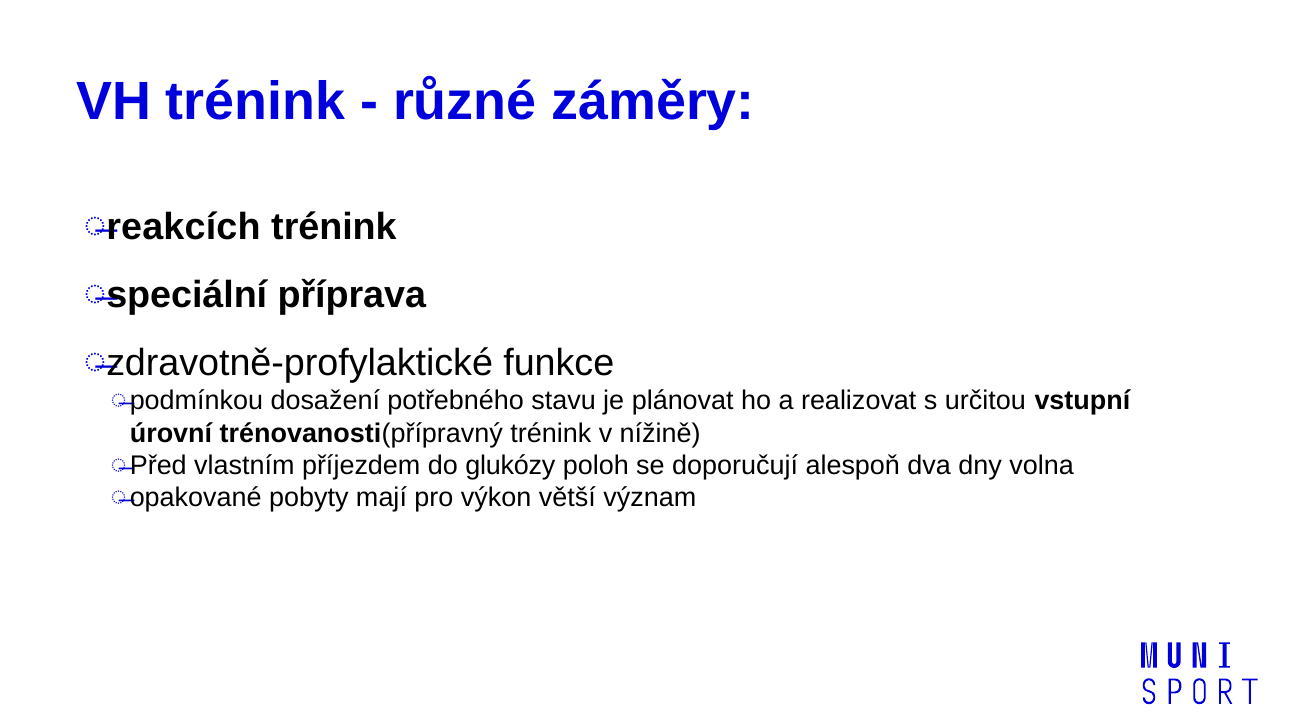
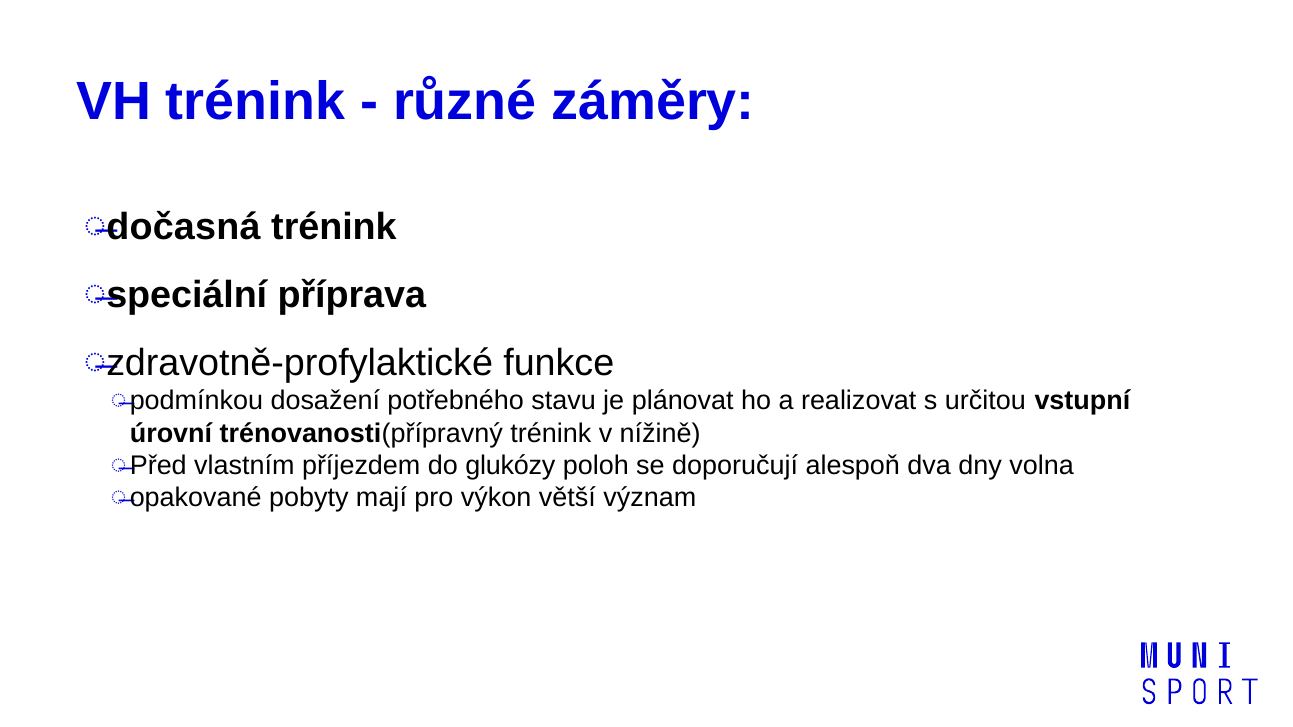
reakcích: reakcích -> dočasná (183, 227)
